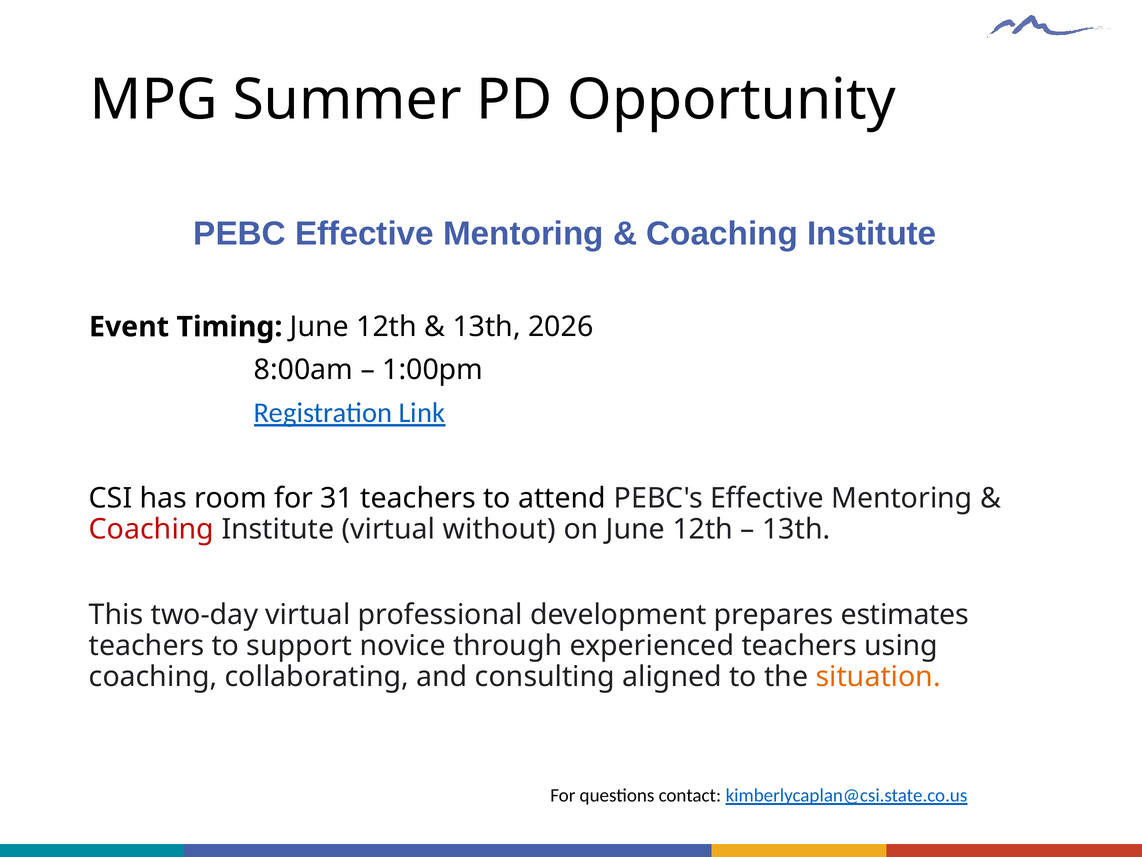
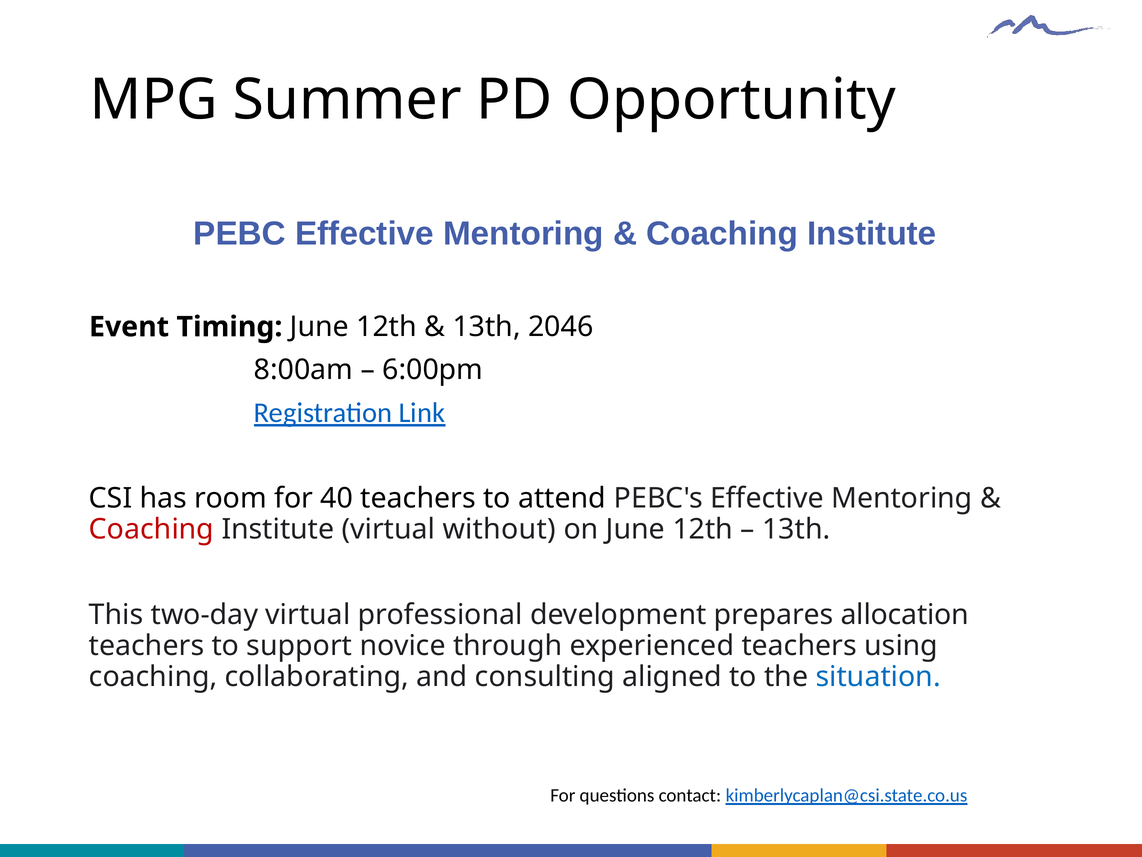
2026: 2026 -> 2046 (561, 327)
1:00pm: 1:00pm -> 6:00pm (433, 369)
31: 31 -> 40 (337, 498)
estimates: estimates -> allocation (905, 614)
situation colour: orange -> blue (878, 676)
